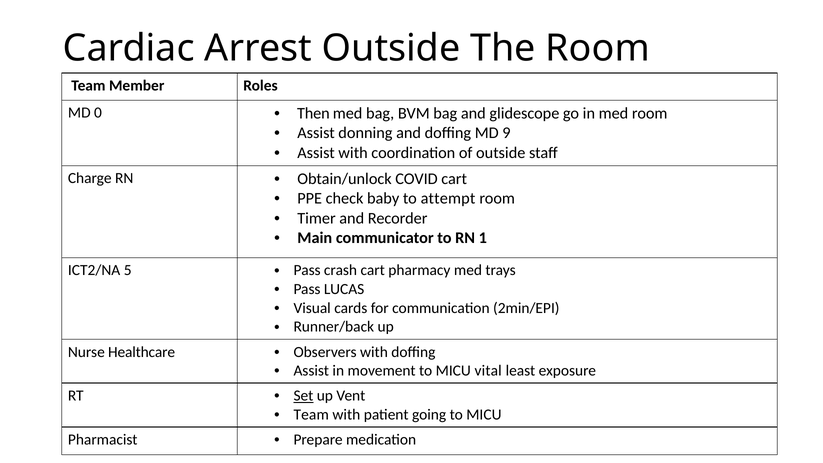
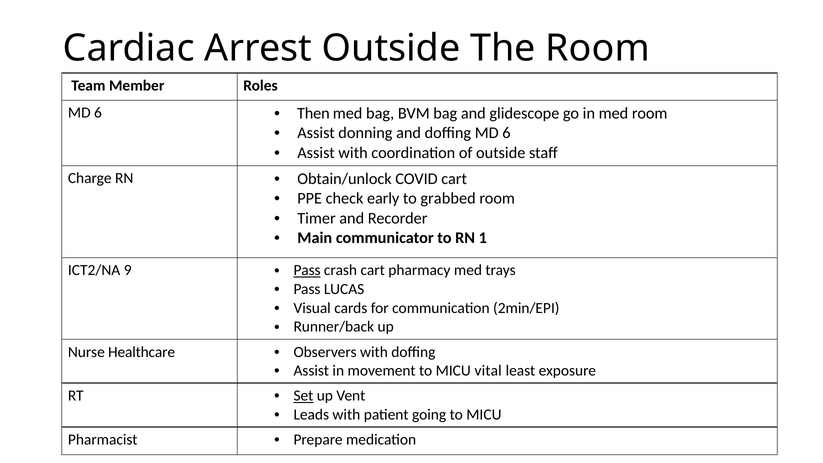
0: 0 -> 6 (98, 113)
doffing MD 9: 9 -> 6 (506, 133)
baby: baby -> early (383, 199)
attempt: attempt -> grabbed (448, 199)
5: 5 -> 9 (128, 270)
Pass underline: none -> present (307, 270)
Team: Team -> Leads (311, 415)
